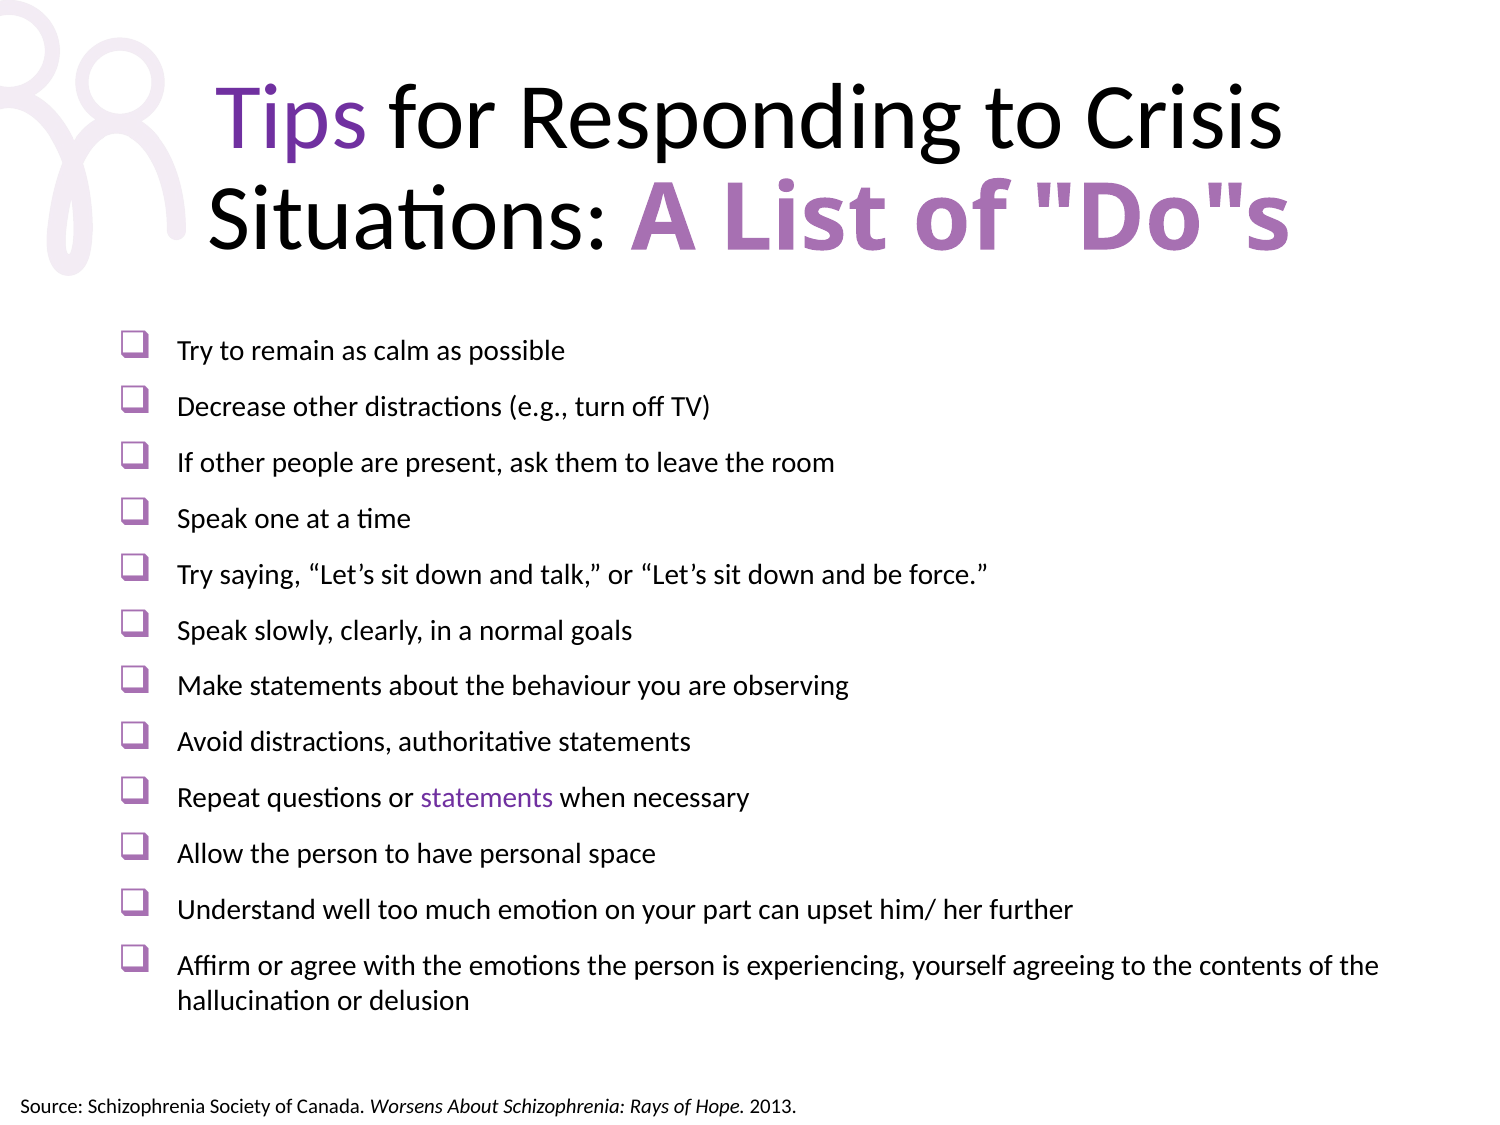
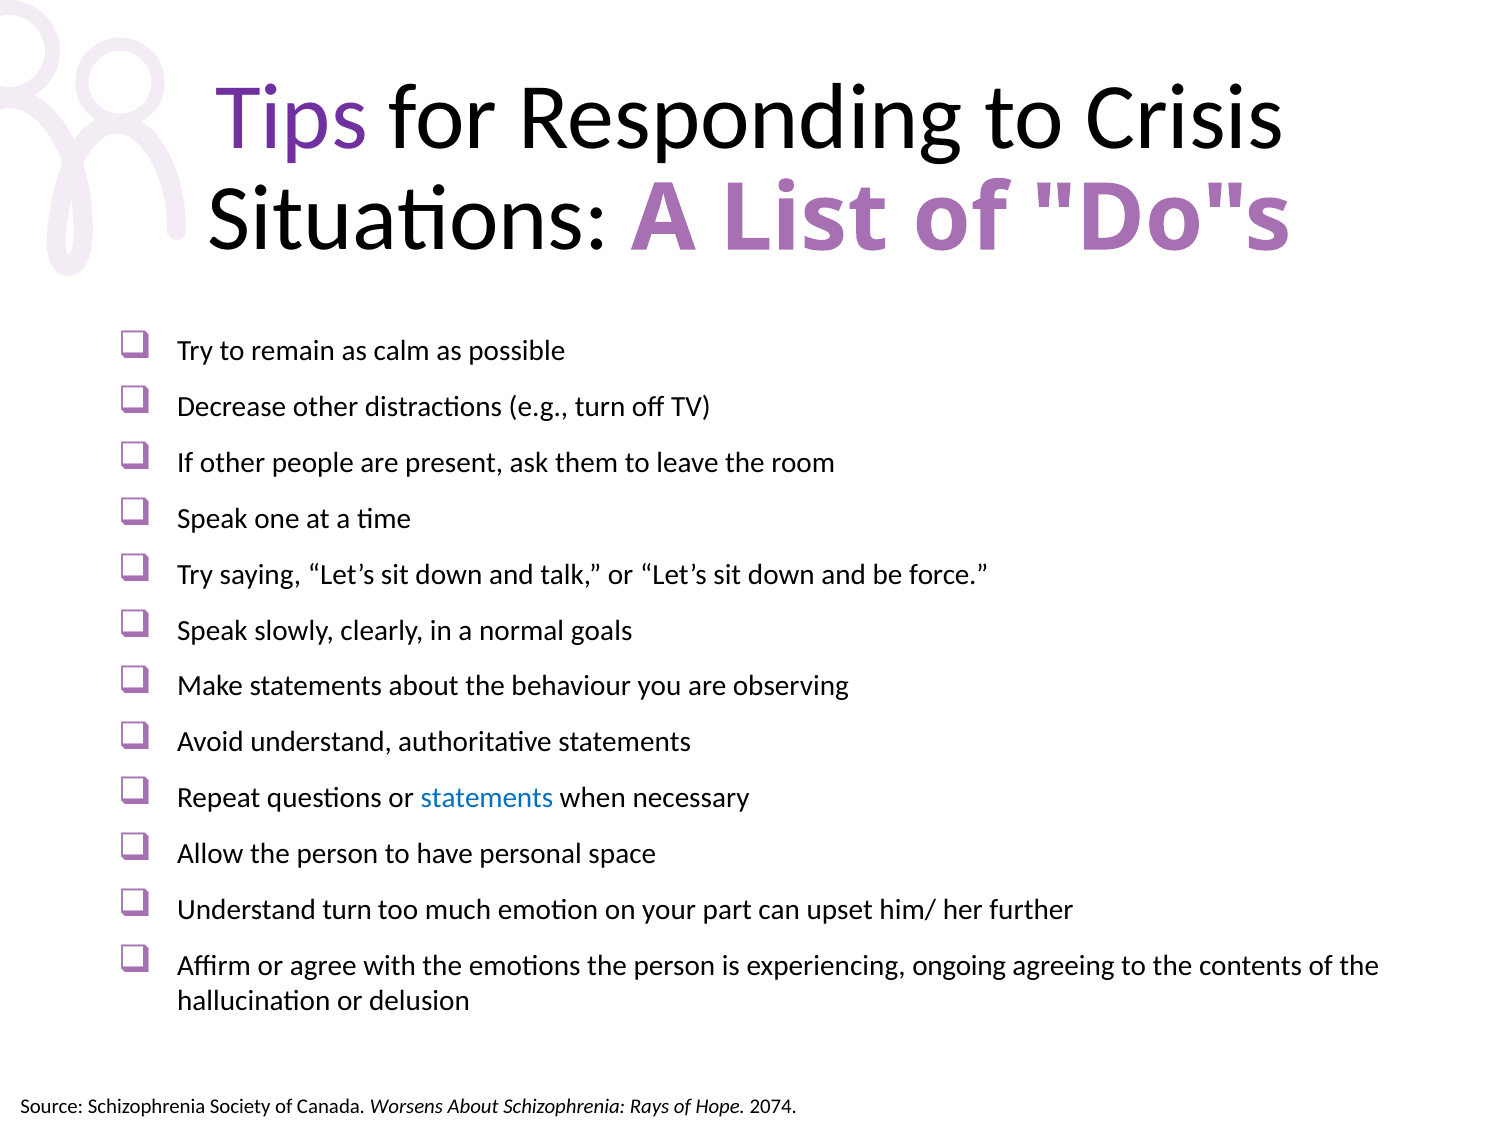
Avoid distractions: distractions -> understand (321, 742)
statements colour: purple -> blue (487, 798)
Understand well: well -> turn (347, 910)
yourself: yourself -> ongoing (959, 966)
2013: 2013 -> 2074 (773, 1106)
